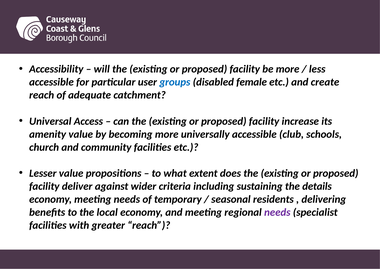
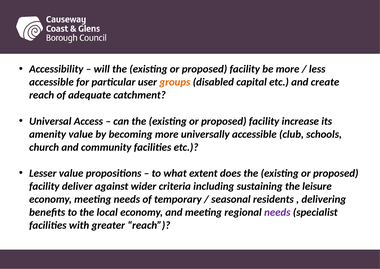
groups colour: blue -> orange (175, 82)
female: female -> capital (252, 82)
details: details -> leisure (317, 186)
